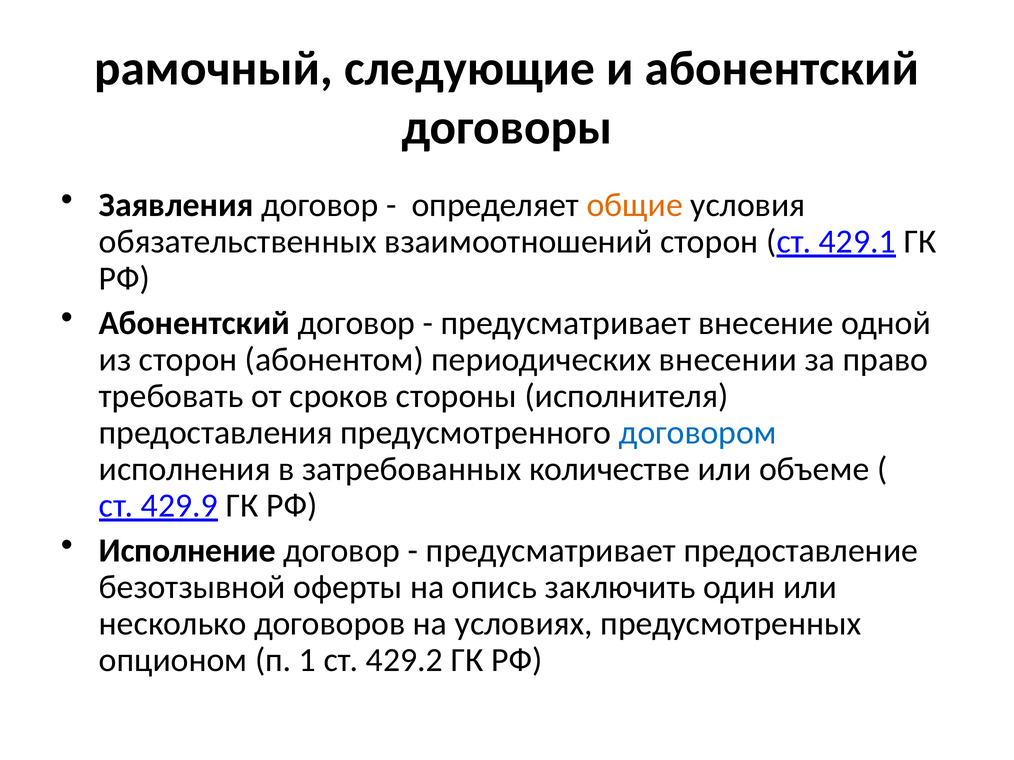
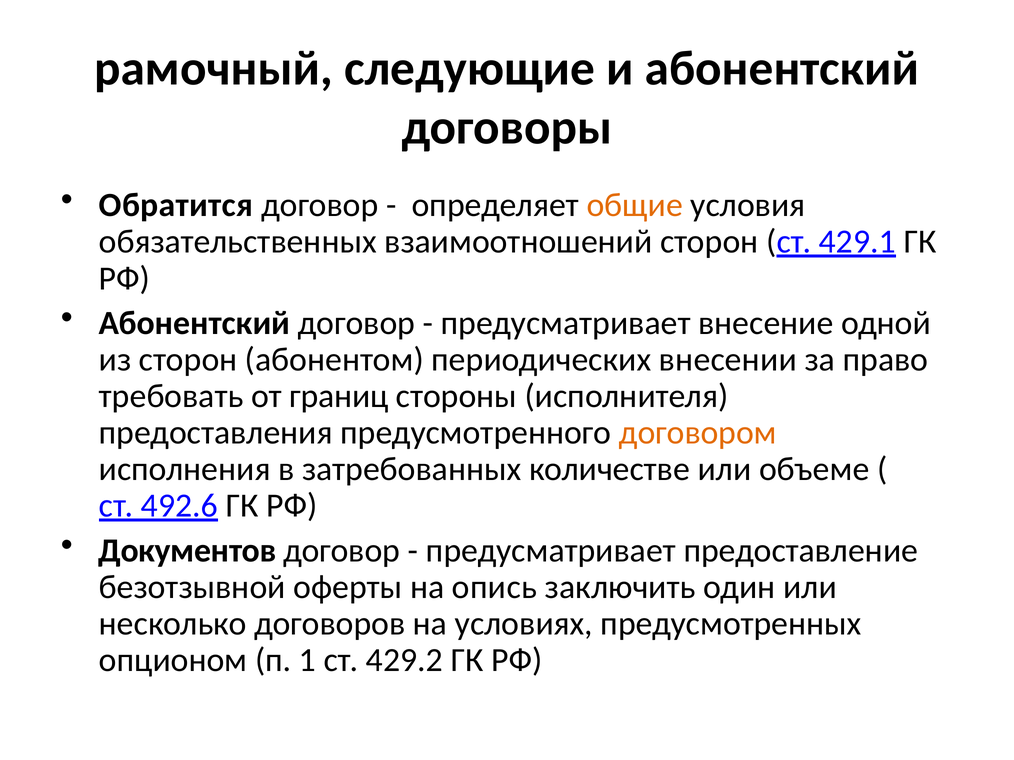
Заявления: Заявления -> Обратится (176, 205)
сроков: сроков -> границ (339, 396)
договором colour: blue -> orange (698, 433)
429.9: 429.9 -> 492.6 (179, 506)
Исполнение: Исполнение -> Документов (187, 551)
